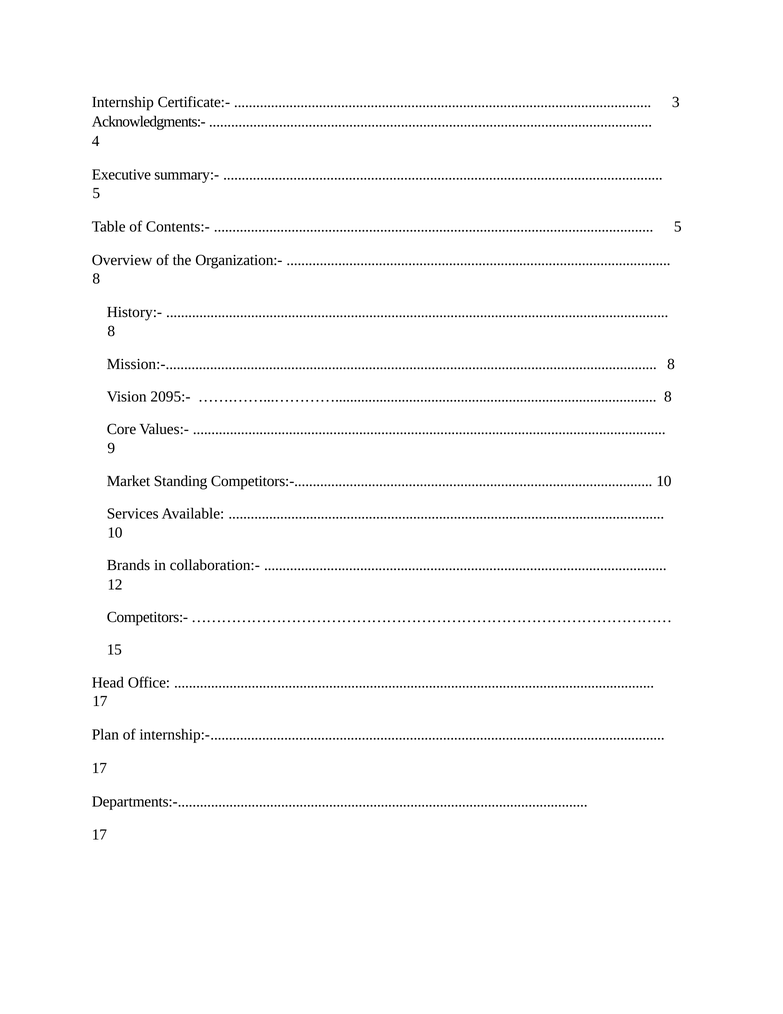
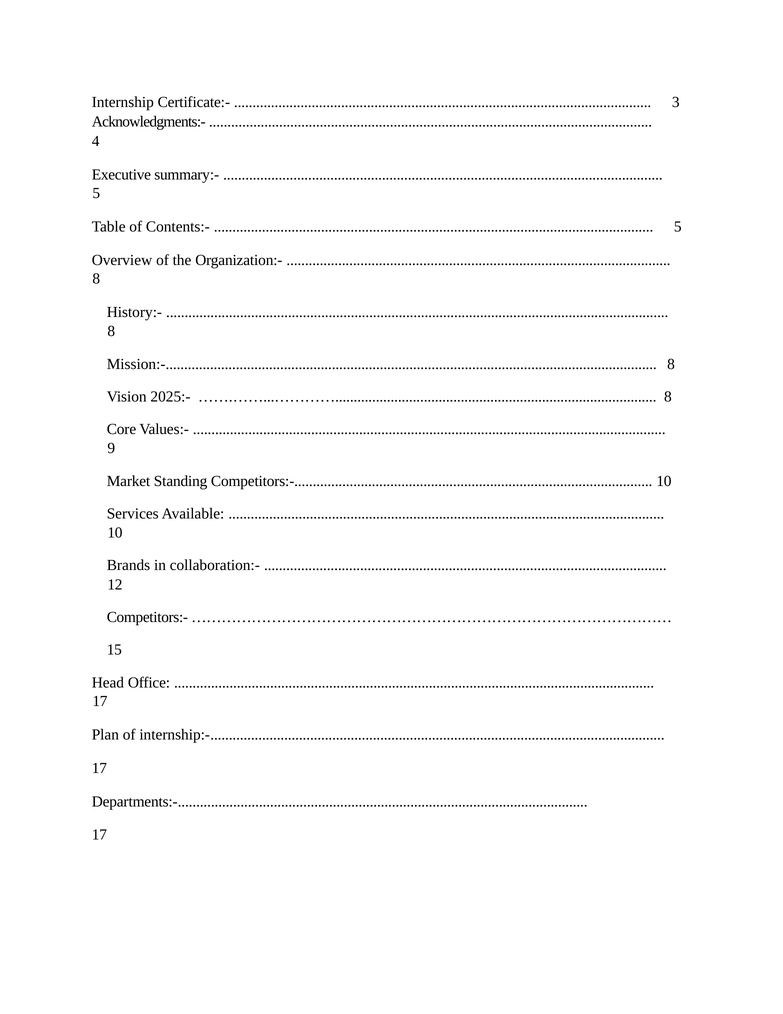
2095:-: 2095:- -> 2025:- (171, 396)
